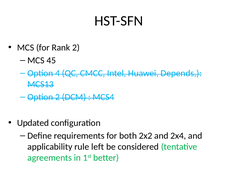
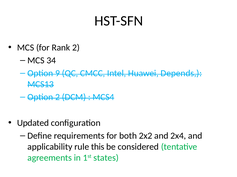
45: 45 -> 34 (51, 61)
4: 4 -> 9 (58, 74)
left: left -> this (98, 147)
better: better -> states (106, 158)
